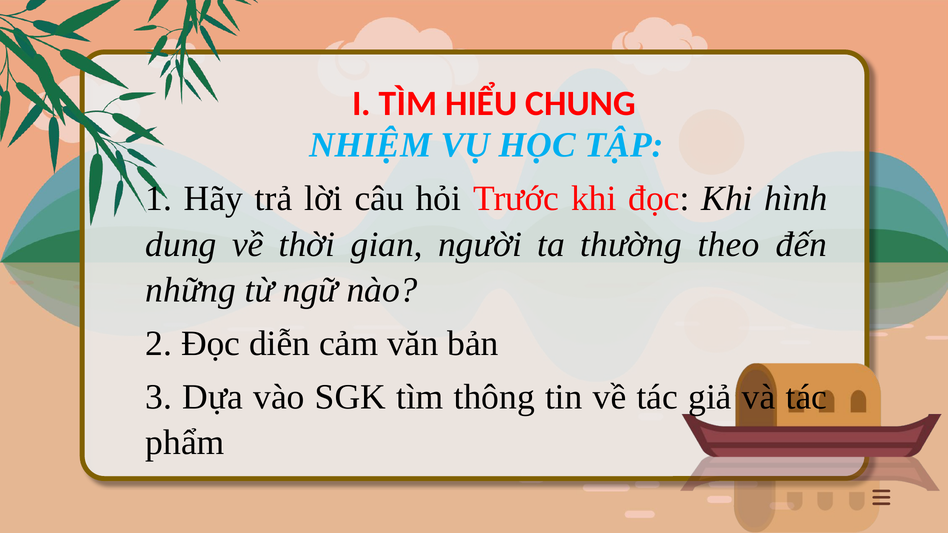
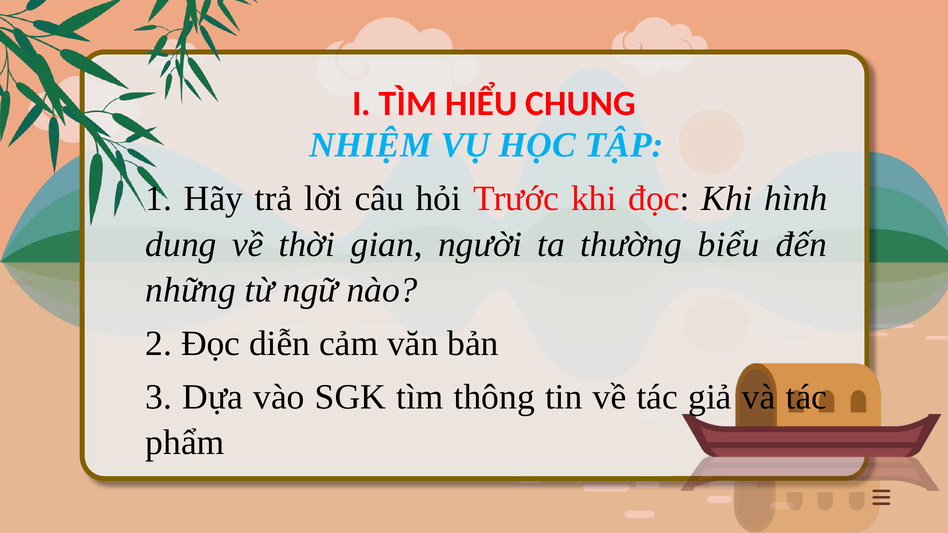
theo: theo -> biểu (729, 244)
